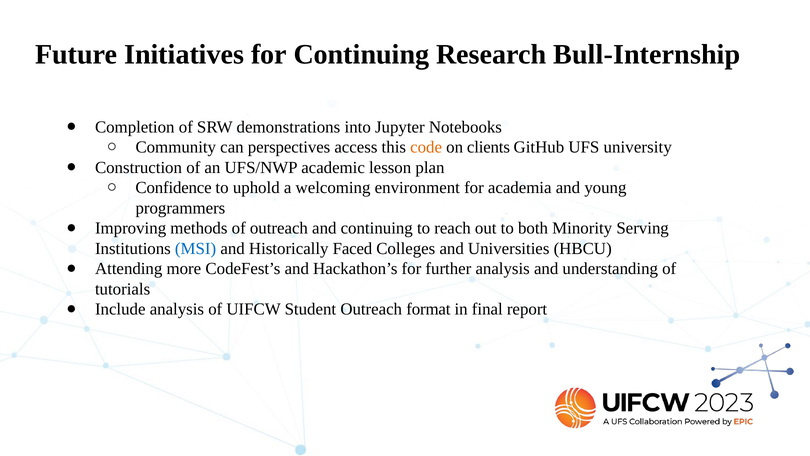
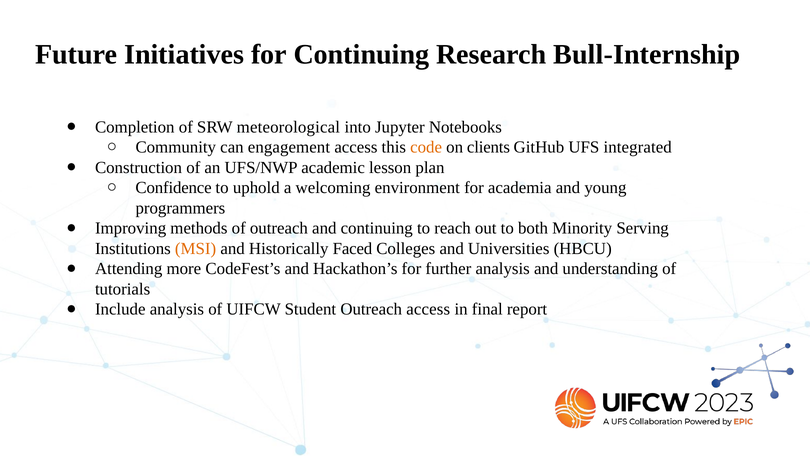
demonstrations: demonstrations -> meteorological (288, 127)
perspectives: perspectives -> engagement (289, 147)
university: university -> integrated (638, 147)
MSI colour: blue -> orange (196, 248)
Outreach format: format -> access (428, 309)
